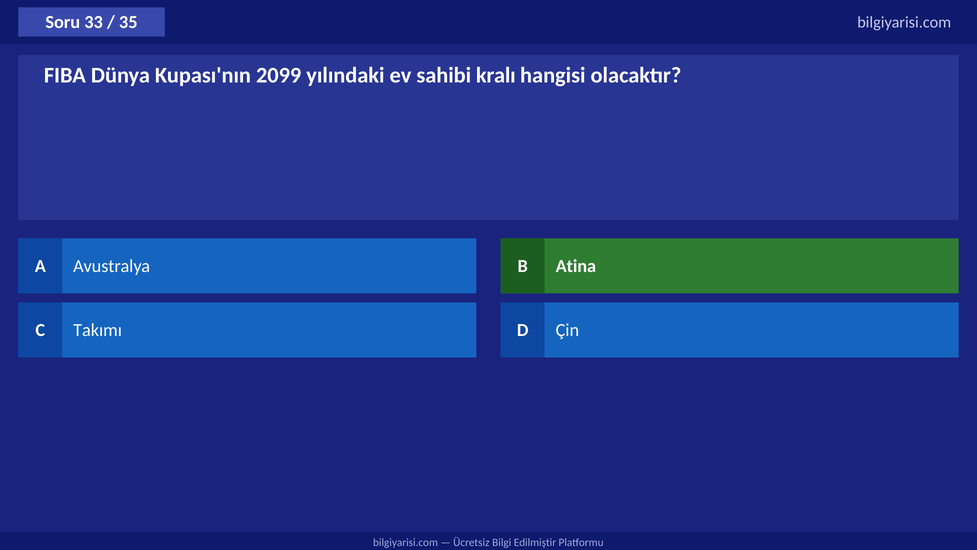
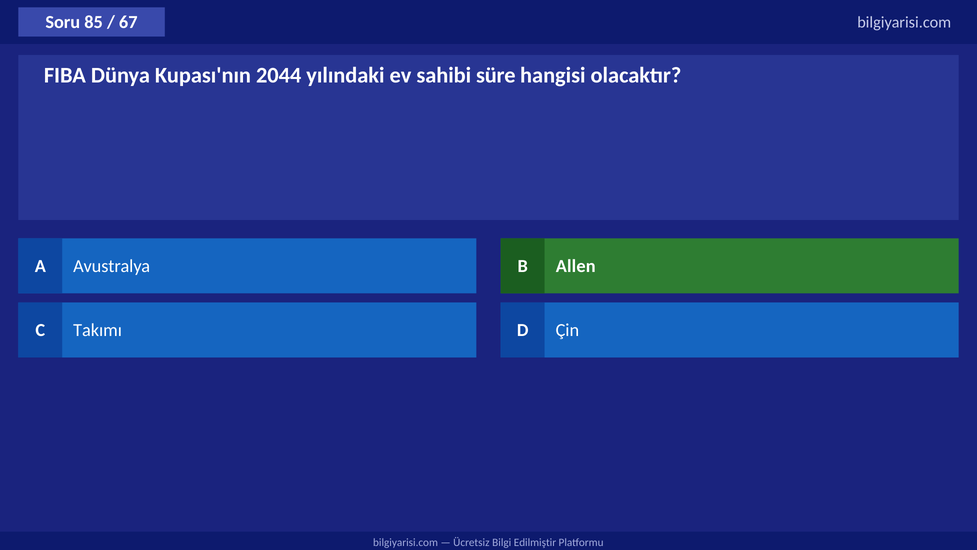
33: 33 -> 85 (94, 22)
35: 35 -> 67 (128, 22)
2099: 2099 -> 2044 (279, 75)
kralı: kralı -> süre (496, 75)
Atina: Atina -> Allen (576, 266)
